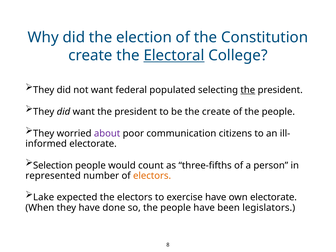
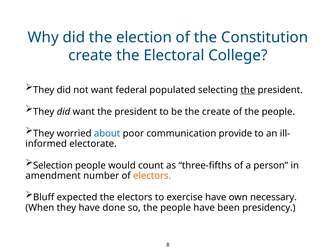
Electoral underline: present -> none (174, 55)
about colour: purple -> blue (107, 133)
citizens: citizens -> provide (235, 133)
represented: represented -> amendment (53, 176)
Lake: Lake -> Bluff (44, 197)
own electorate: electorate -> necessary (273, 197)
legislators: legislators -> presidency (269, 208)
